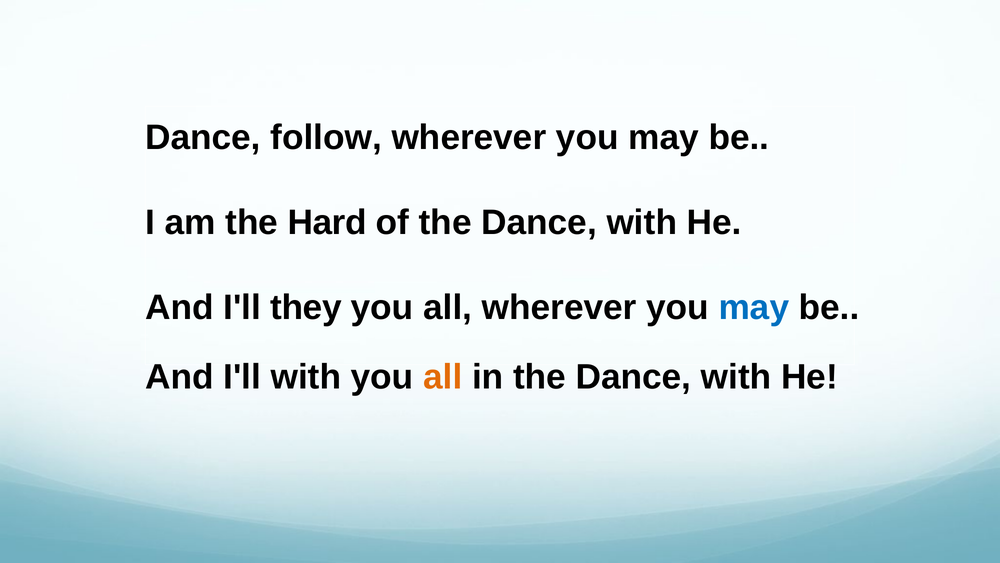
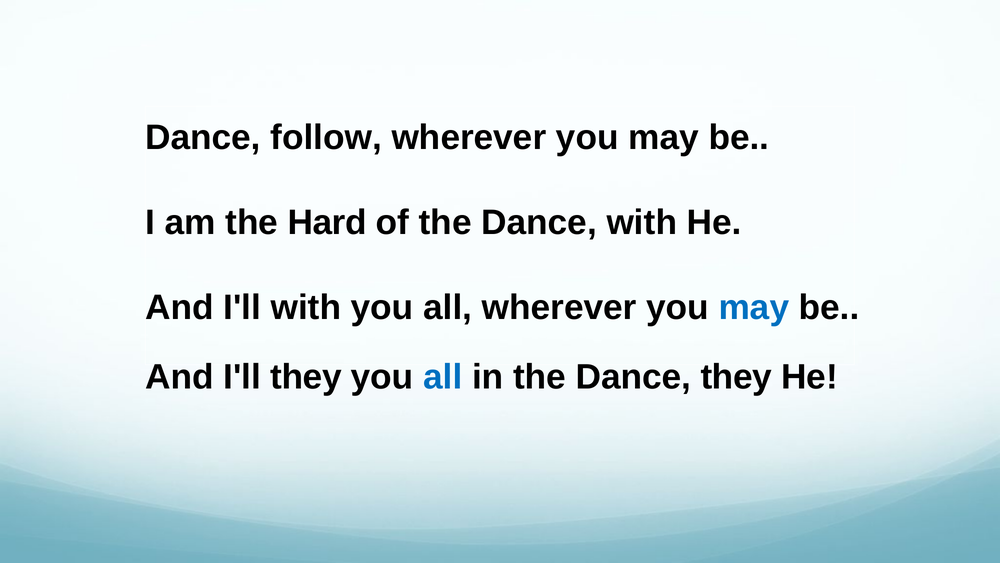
I'll they: they -> with (306, 307)
I'll with: with -> they (306, 377)
all colour: orange -> blue (443, 377)
in the Dance with: with -> they (736, 377)
